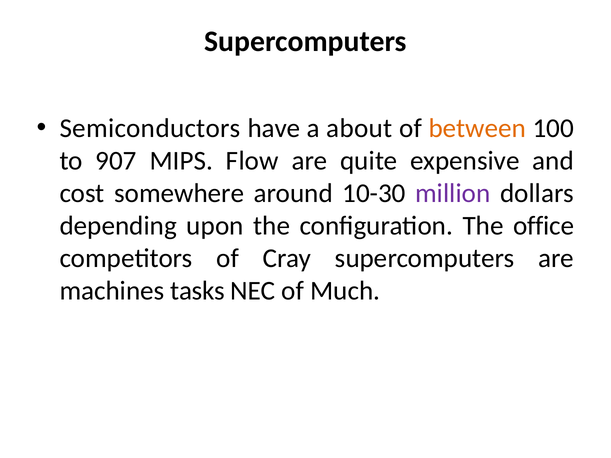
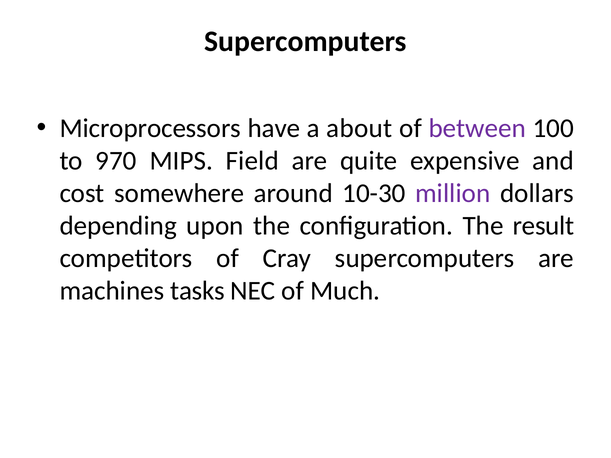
Semiconductors: Semiconductors -> Microprocessors (150, 128)
between colour: orange -> purple (477, 128)
907: 907 -> 970 (116, 161)
Flow: Flow -> Field (252, 161)
office: office -> result (544, 226)
